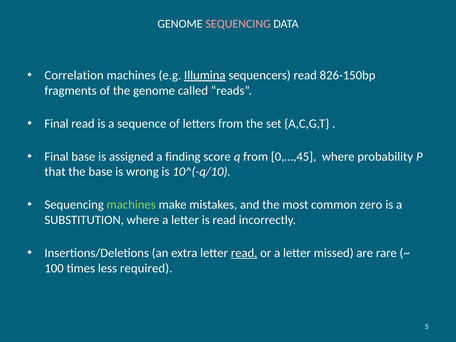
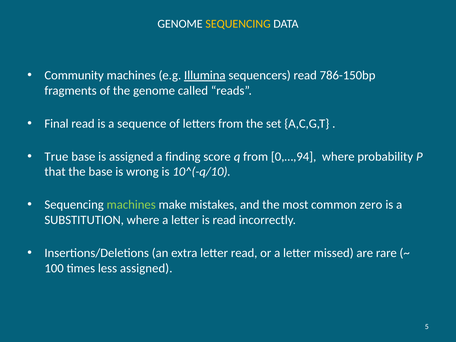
SEQUENCING colour: pink -> yellow (238, 24)
Correlation: Correlation -> Community (74, 75)
826-150bp: 826-150bp -> 786-150bp (348, 75)
Final: Final -> True (56, 157)
0,…,45: 0,…,45 -> 0,…,94 (294, 157)
read underline: present -> none (244, 253)
less required: required -> assigned (146, 268)
